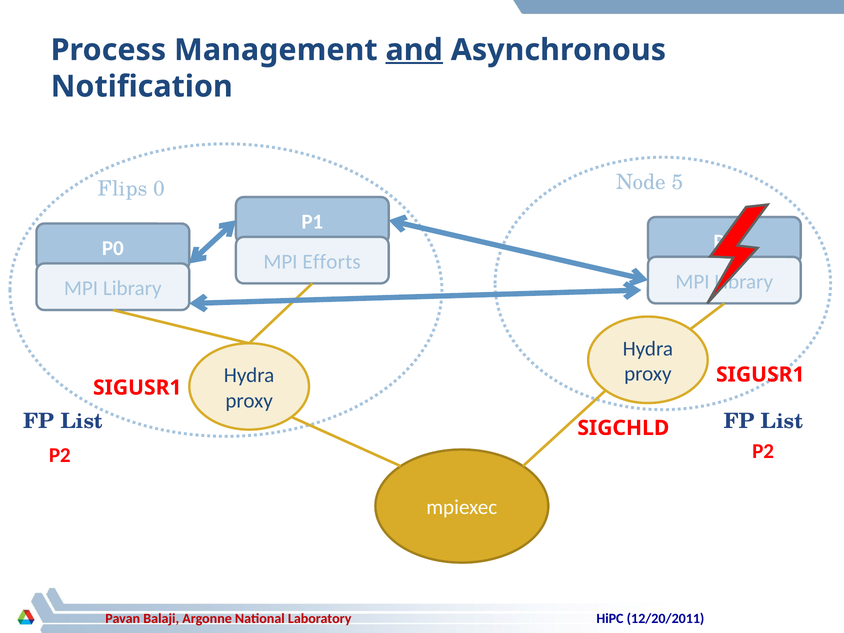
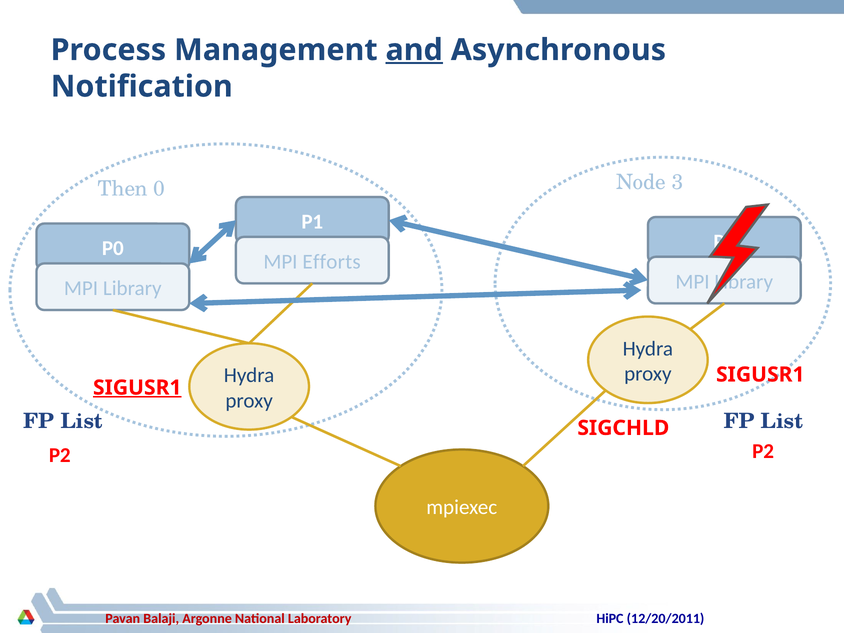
Flips: Flips -> Then (123, 189)
5: 5 -> 3 (678, 182)
SIGUSR1 underline: none -> present (137, 388)
